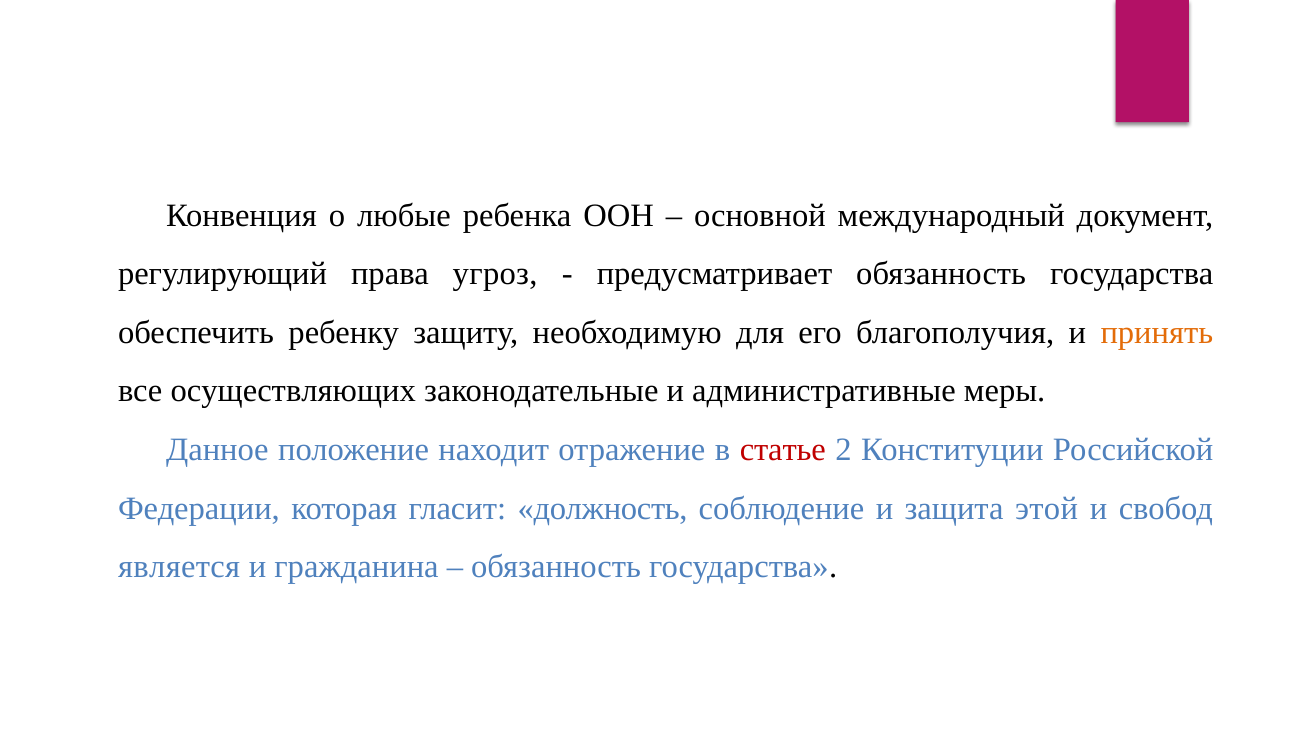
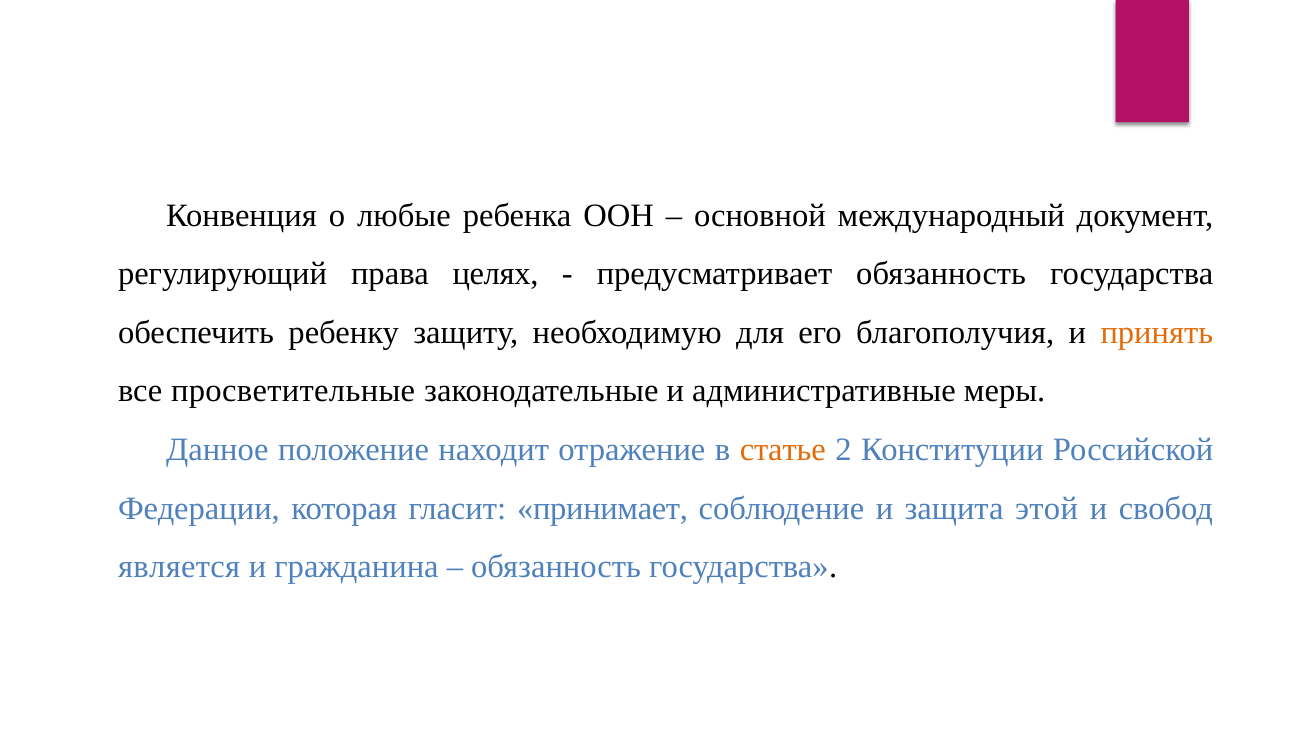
угроз: угроз -> целях (495, 274)
осуществляющих: осуществляющих -> просветительные (293, 391)
статье colour: red -> orange (783, 450)
должность: должность -> принимает (603, 508)
